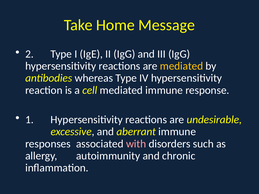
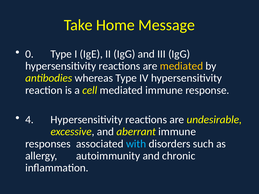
2: 2 -> 0 (29, 54)
1: 1 -> 4 (29, 120)
with colour: pink -> light blue (136, 144)
